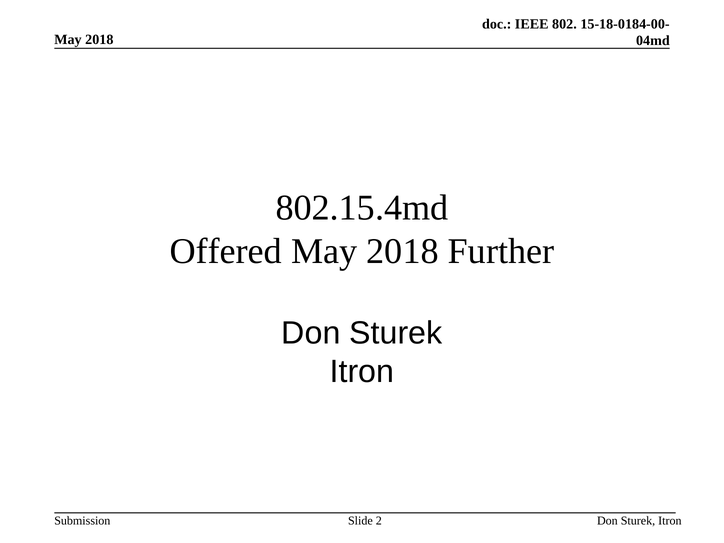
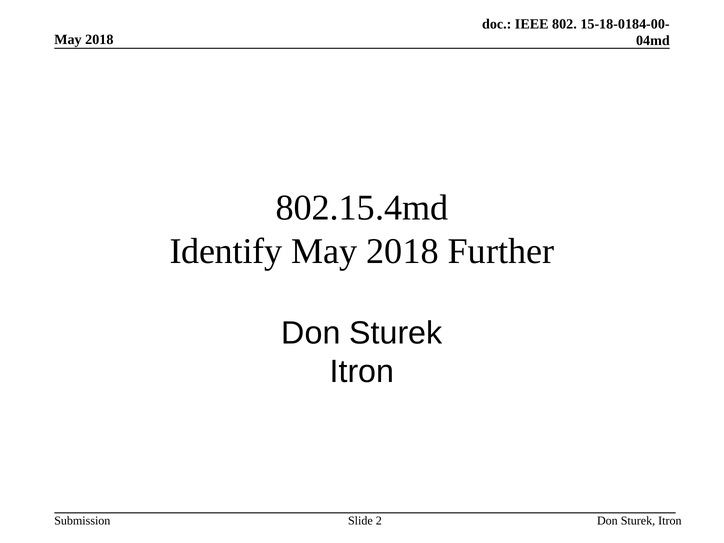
Offered: Offered -> Identify (226, 251)
